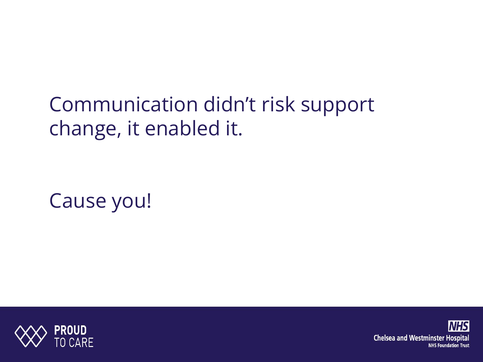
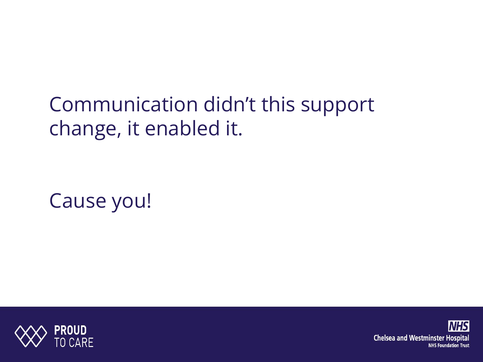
risk: risk -> this (278, 105)
